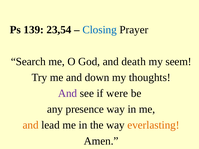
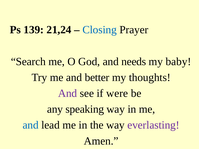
23,54: 23,54 -> 21,24 (59, 30)
death: death -> needs (134, 62)
seem: seem -> baby (178, 62)
down: down -> better (97, 78)
presence: presence -> speaking (85, 109)
and colour: orange -> blue (31, 125)
everlasting colour: orange -> purple (153, 125)
